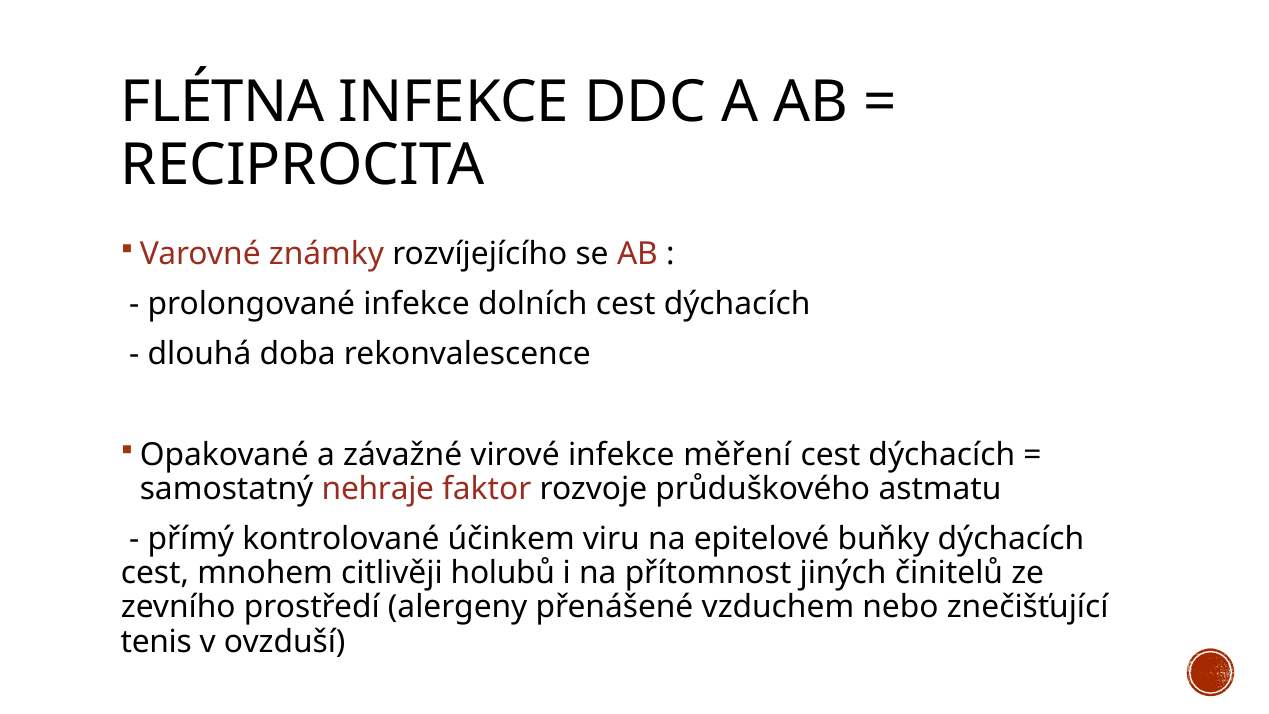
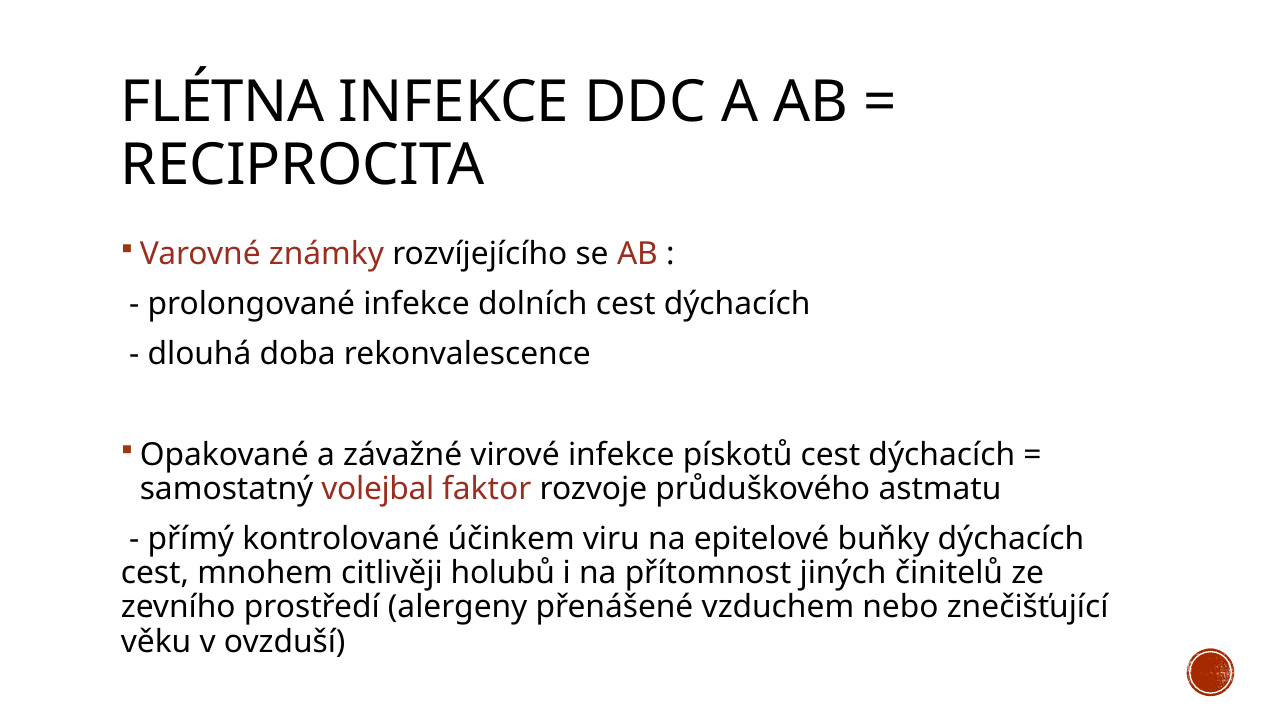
měření: měření -> pískotů (738, 454)
nehraje: nehraje -> volejbal (378, 489)
tenis: tenis -> věku (156, 642)
